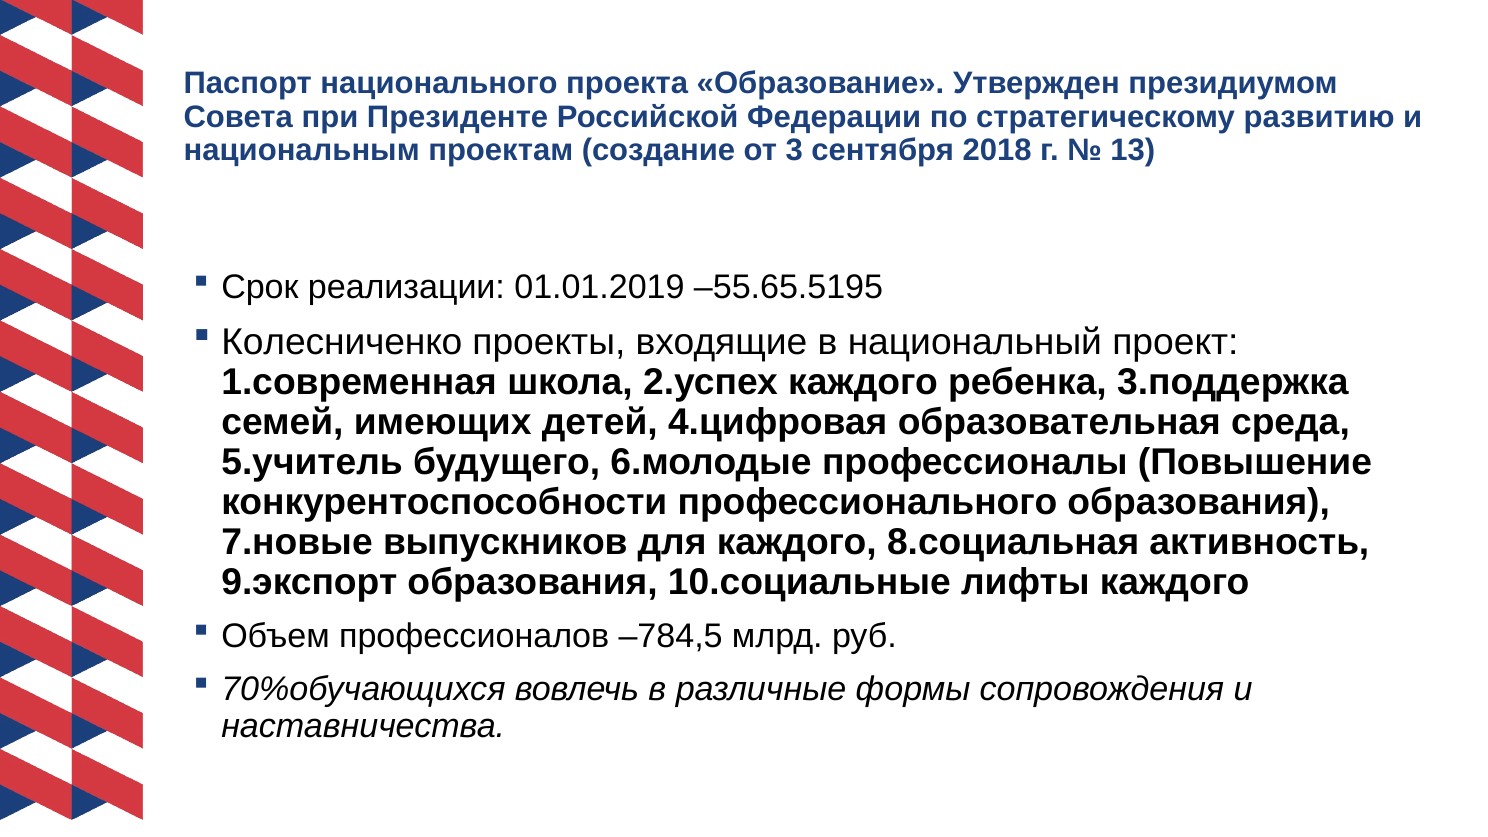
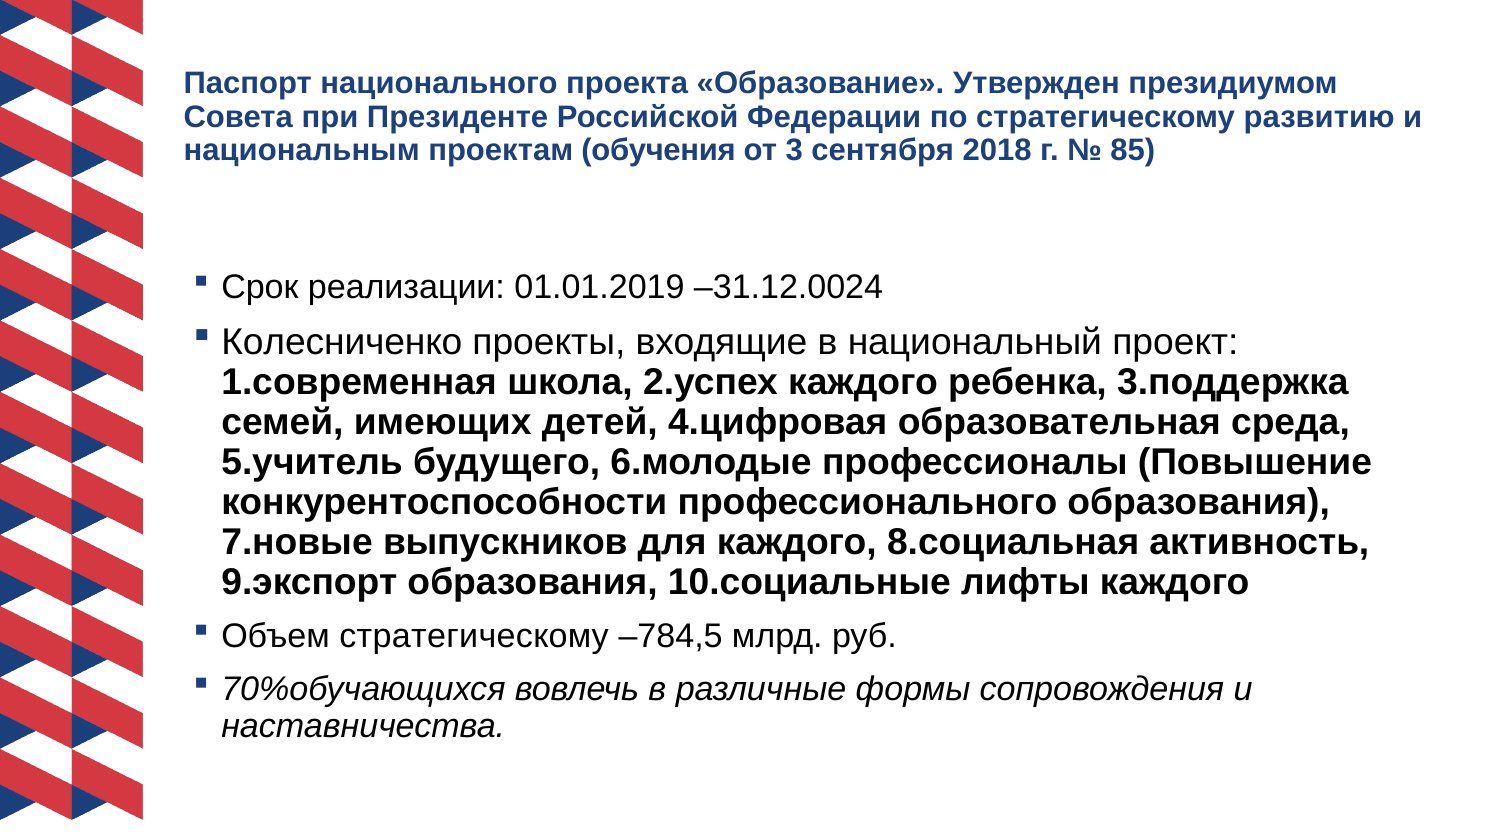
создание: создание -> обучения (659, 151)
13: 13 -> 85 (1133, 151)
–55.65.5195: –55.65.5195 -> –31.12.0024 (789, 288)
Объем профессионалов: профессионалов -> стратегическому (474, 637)
